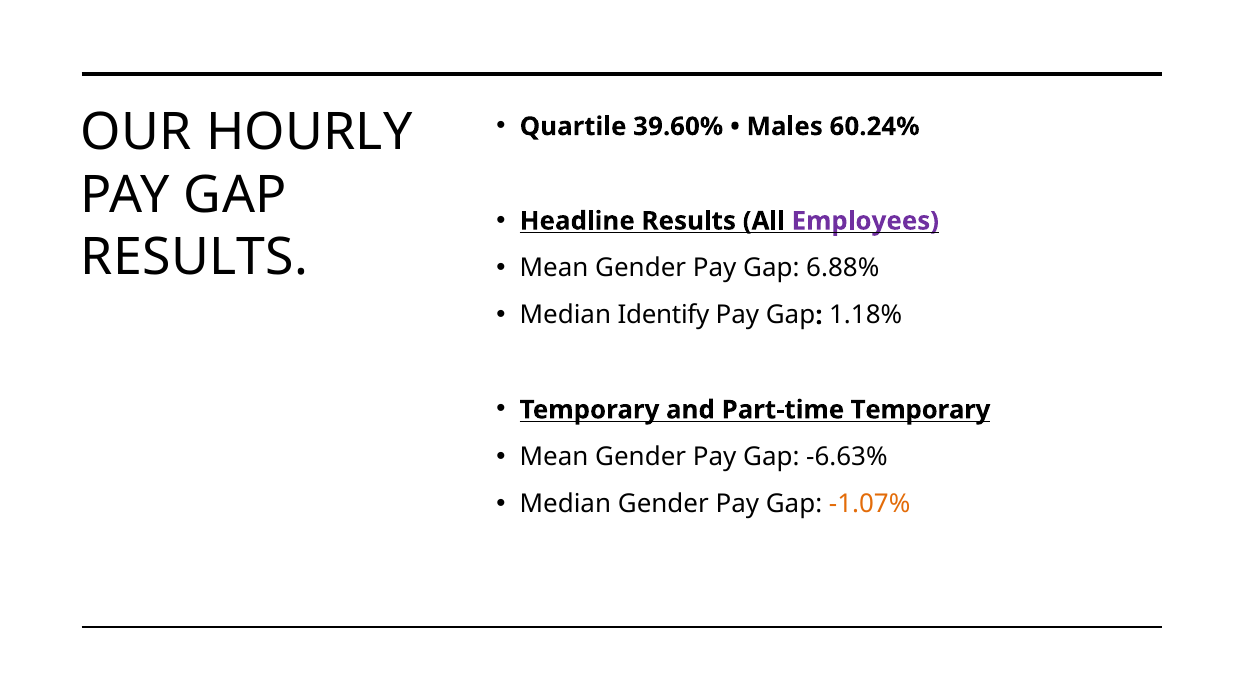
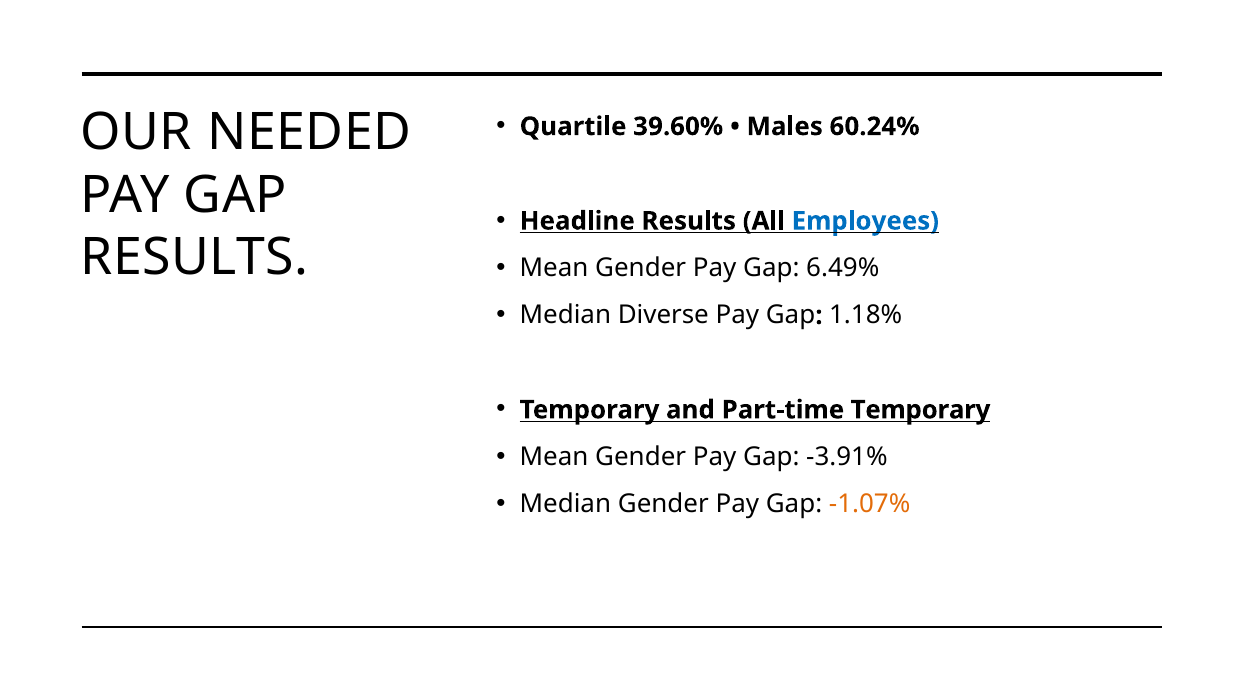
HOURLY: HOURLY -> NEEDED (309, 133)
Employees colour: purple -> blue (865, 221)
6.88%: 6.88% -> 6.49% (843, 268)
Identify: Identify -> Diverse (663, 315)
-6.63%: -6.63% -> -3.91% (847, 457)
